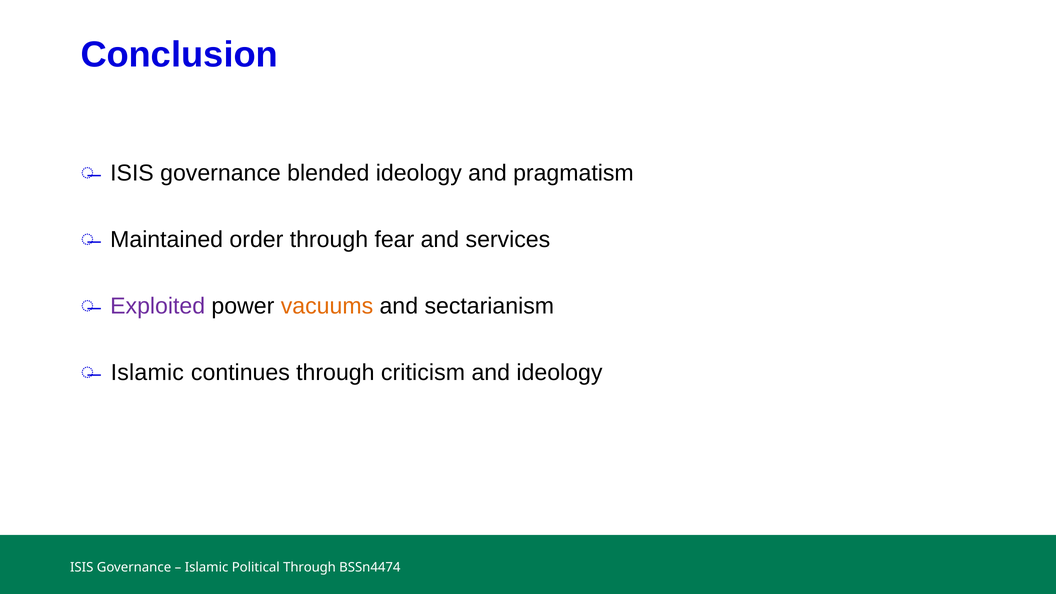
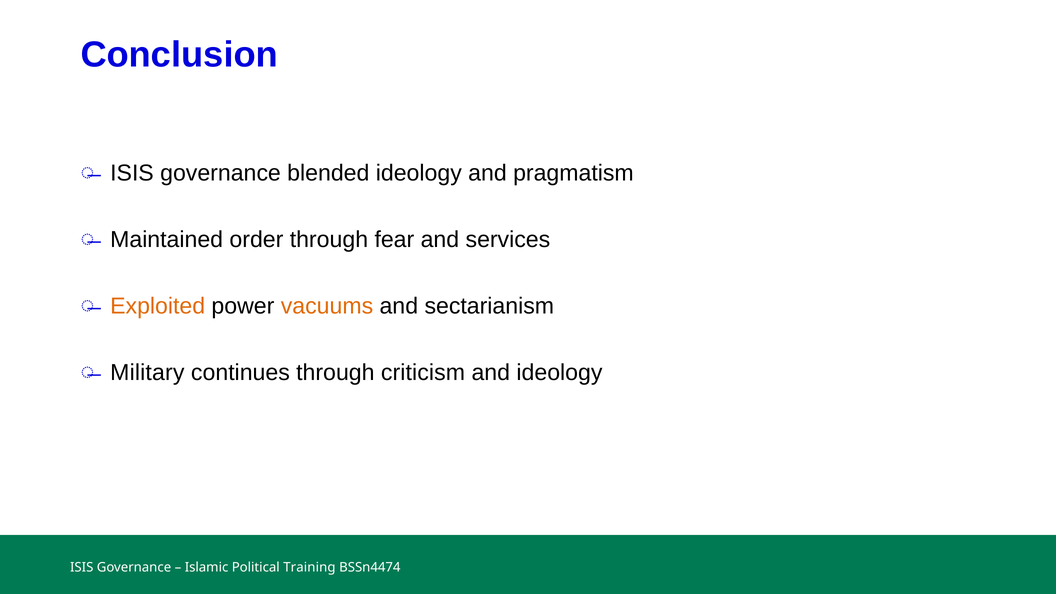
Exploited colour: purple -> orange (158, 306)
Islamic: Islamic -> Military (147, 372)
Political Through: Through -> Training (309, 567)
